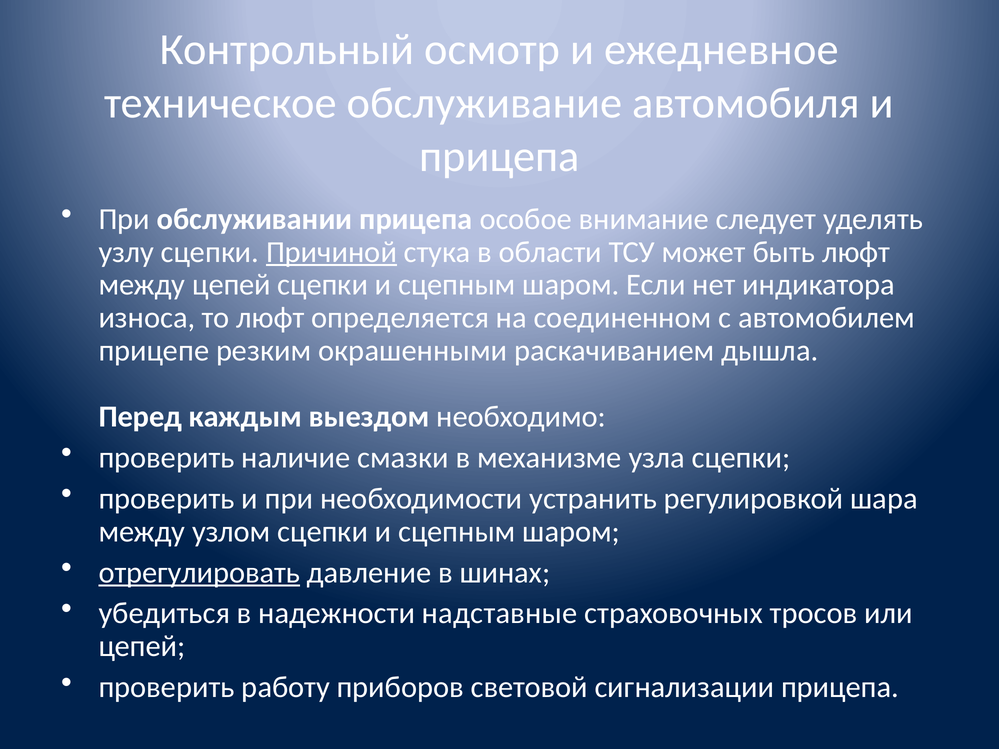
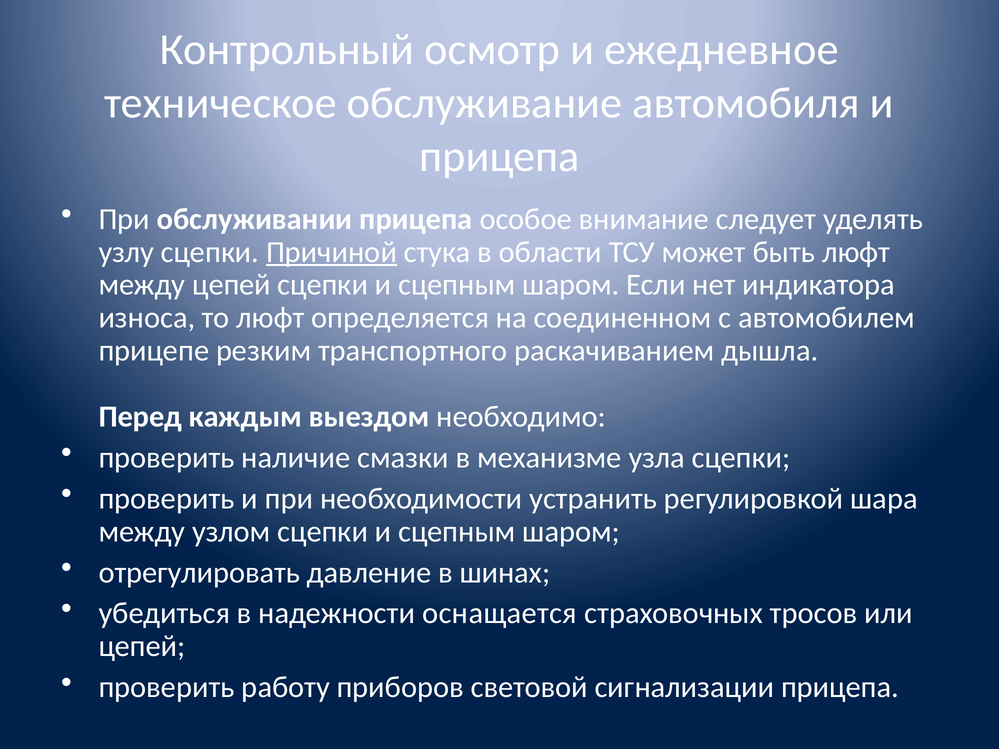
окрашенными: окрашенными -> транспортного (413, 351)
отрегулировать underline: present -> none (199, 573)
надставные: надставные -> оснащается (500, 614)
